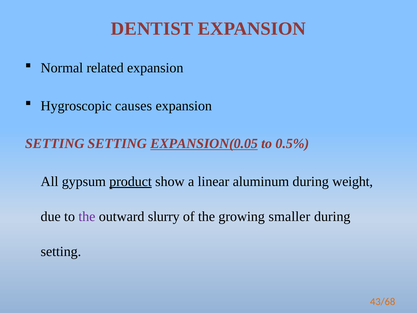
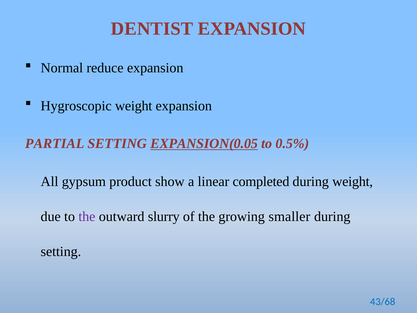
related: related -> reduce (105, 68)
Hygroscopic causes: causes -> weight (134, 106)
SETTING: SETTING -> PARTIAL (55, 144)
product underline: present -> none (131, 181)
aluminum: aluminum -> completed (261, 181)
43/68 colour: orange -> blue (383, 301)
